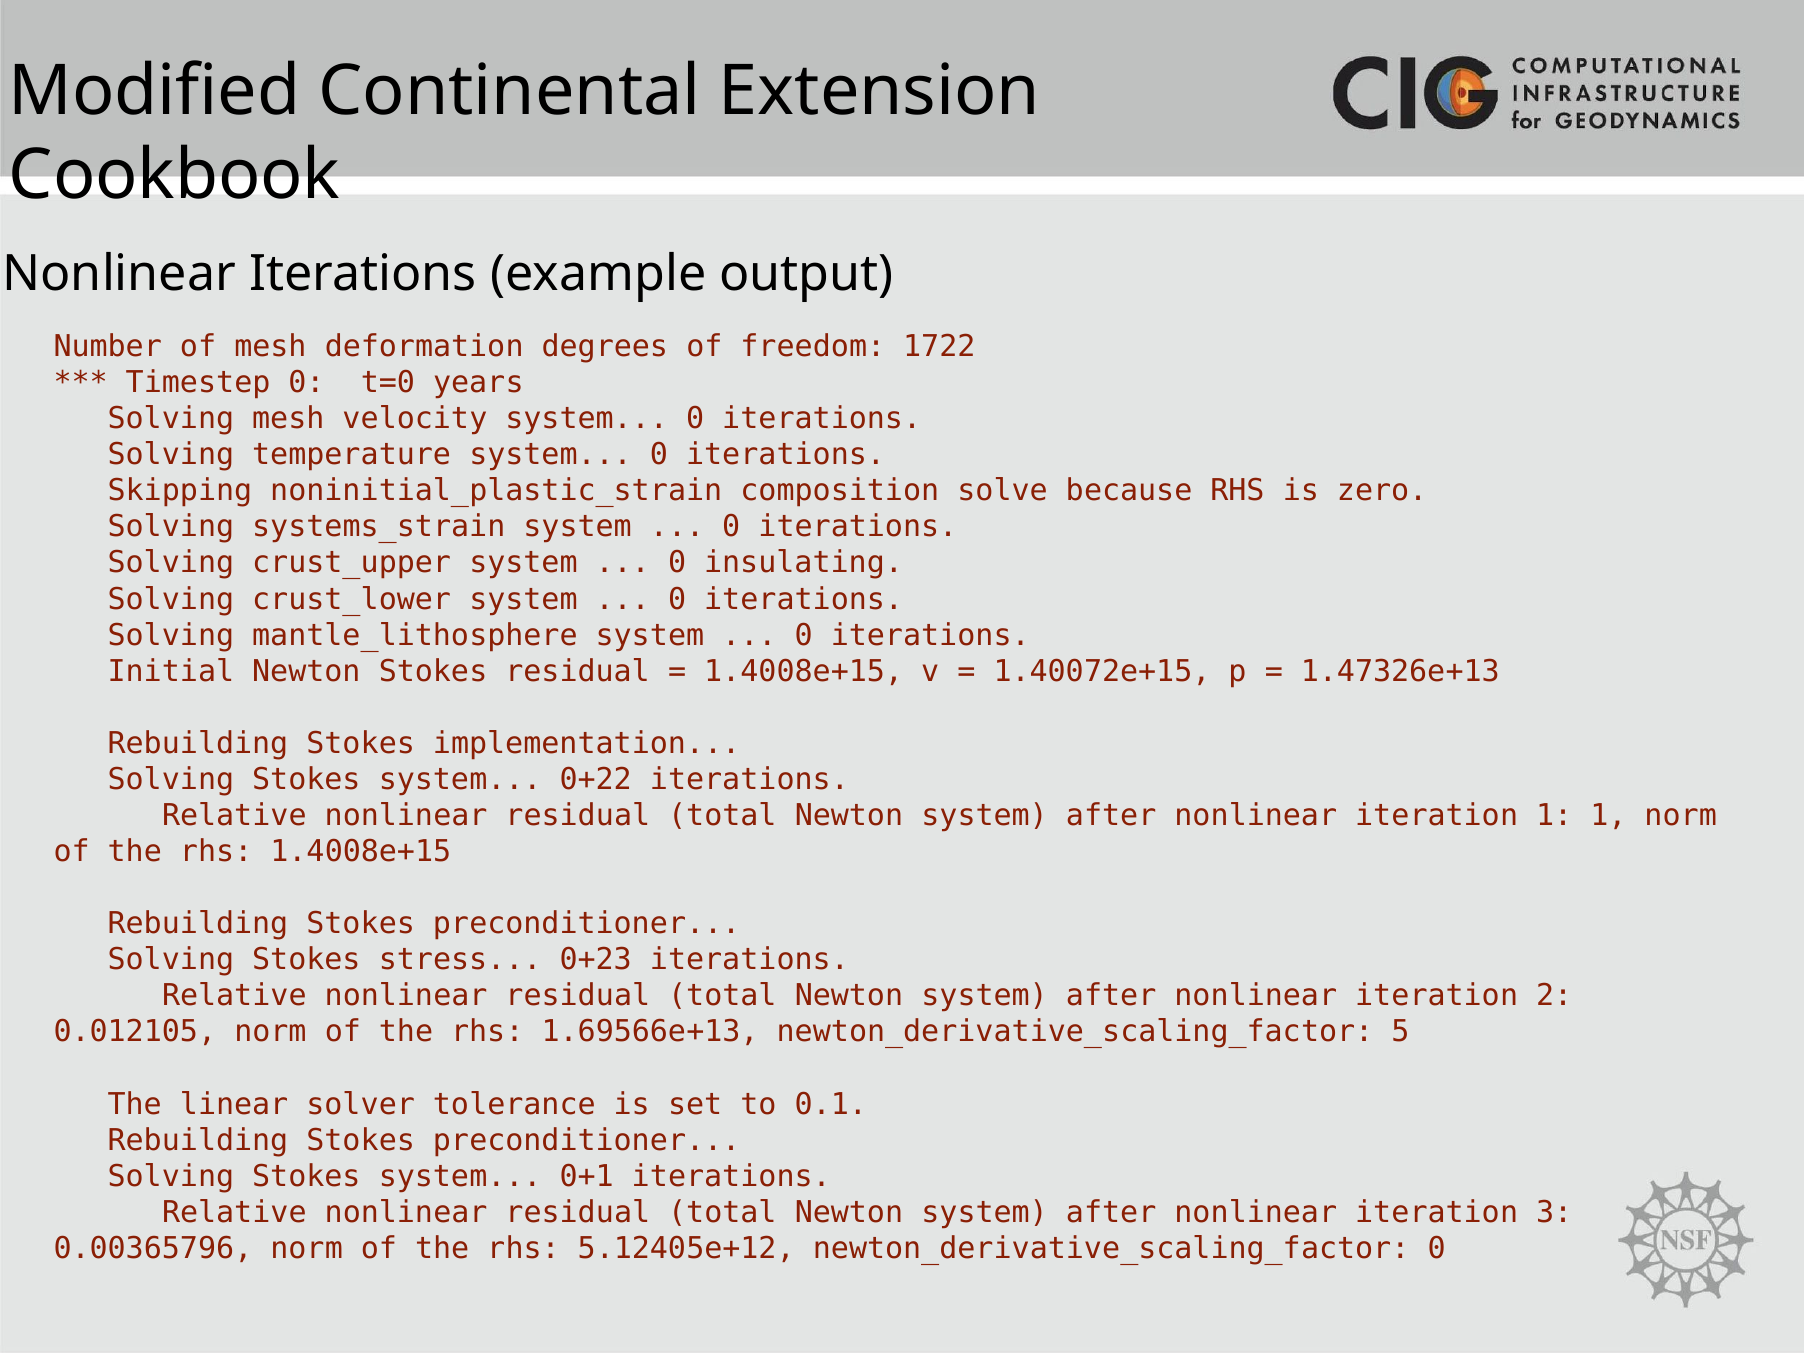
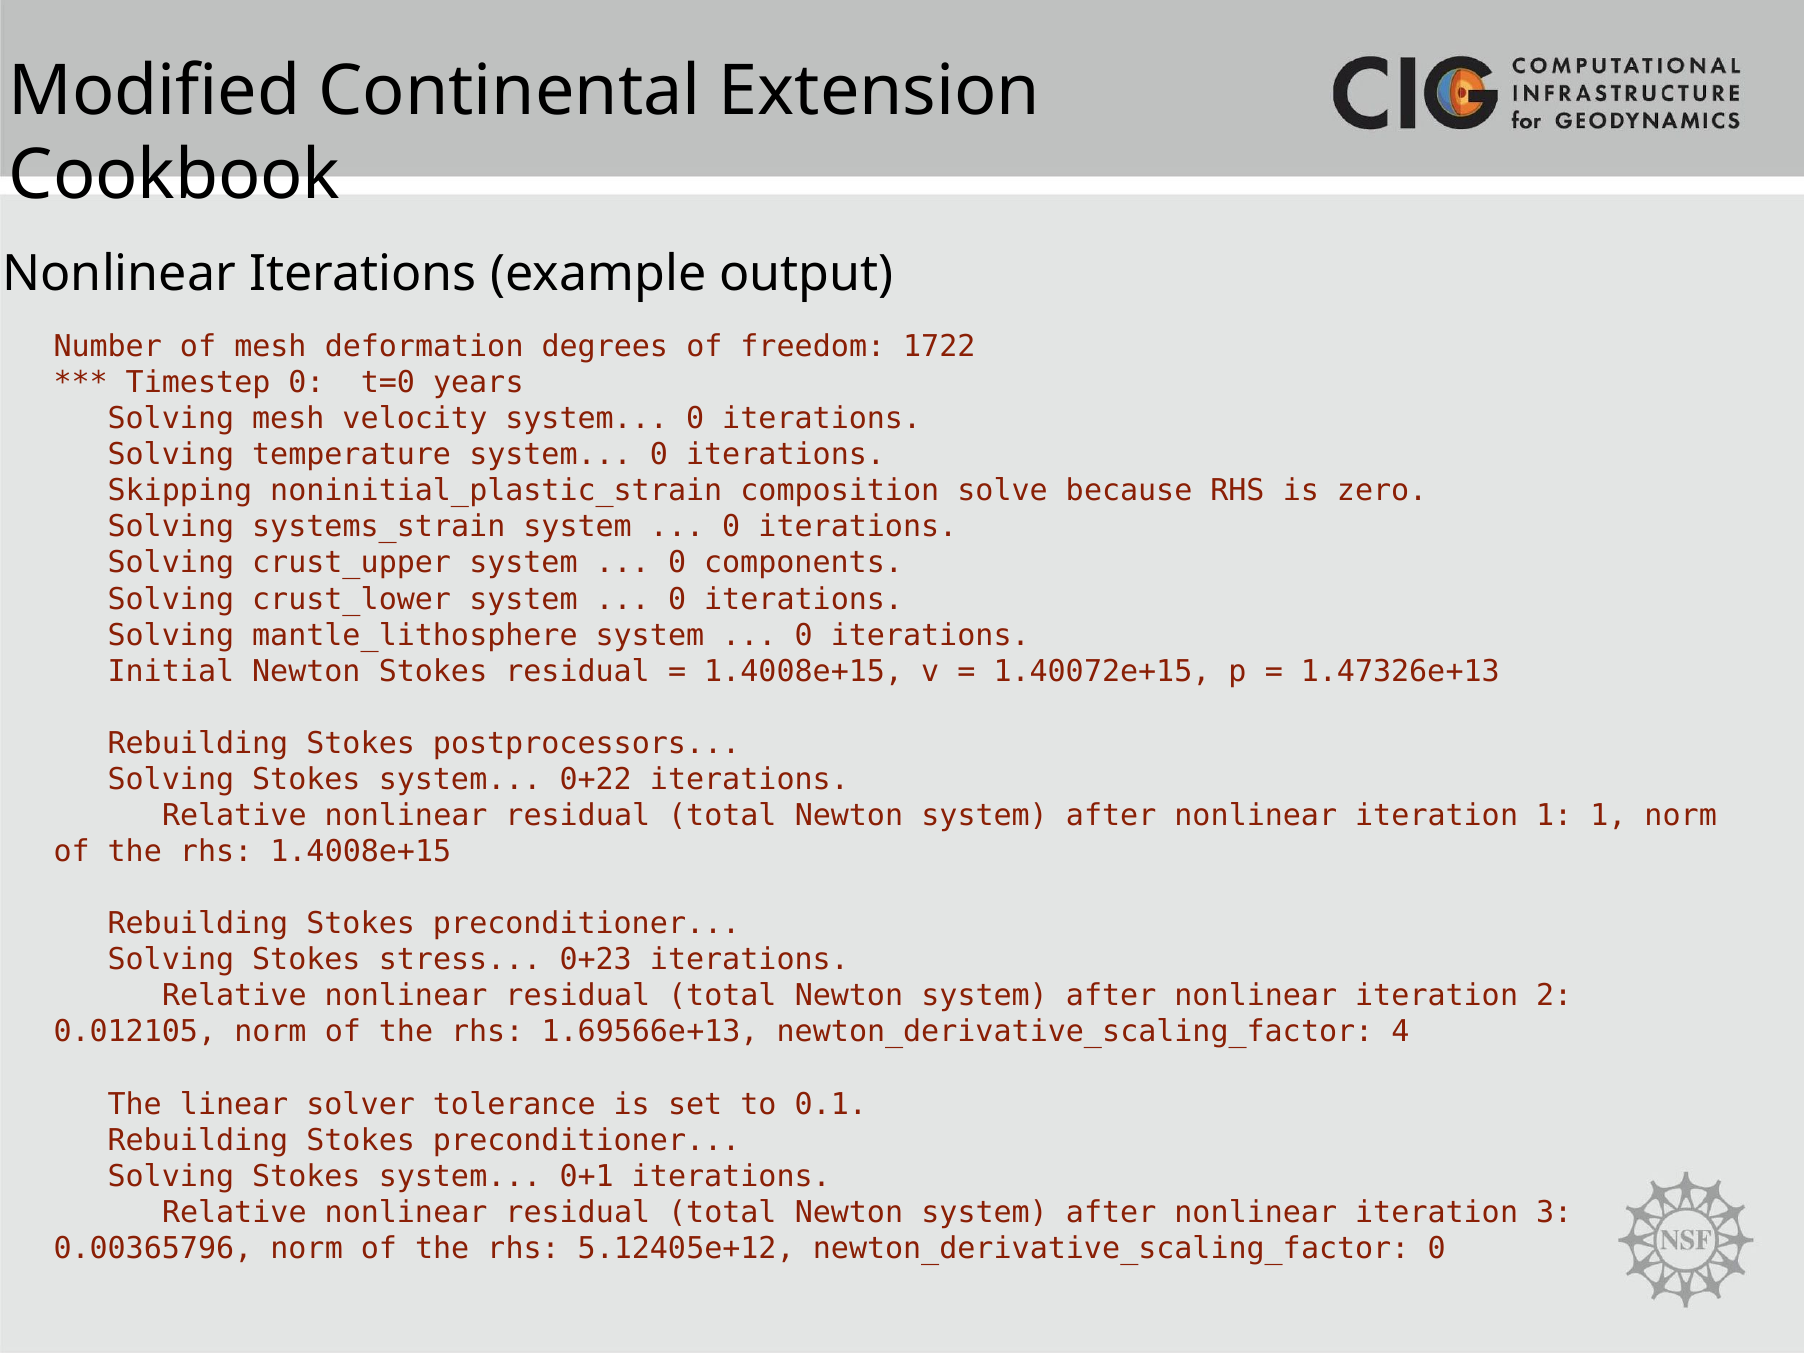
insulating: insulating -> components (804, 563)
implementation: implementation -> postprocessors (587, 743)
5: 5 -> 4 (1401, 1032)
